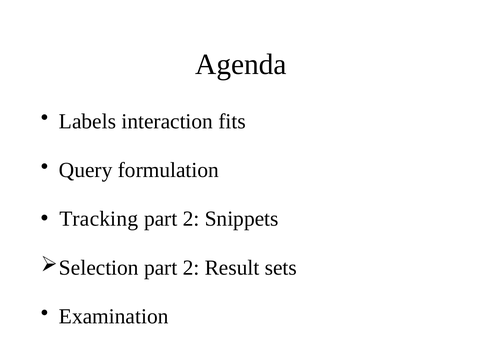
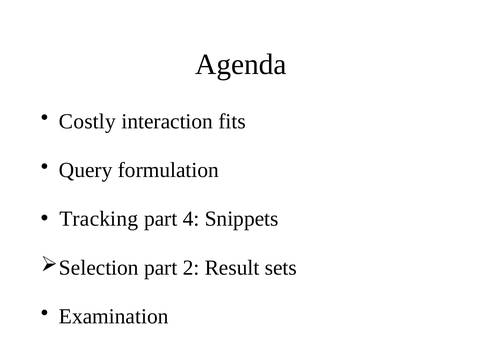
Labels: Labels -> Costly (87, 121)
2: 2 -> 4 (191, 219)
